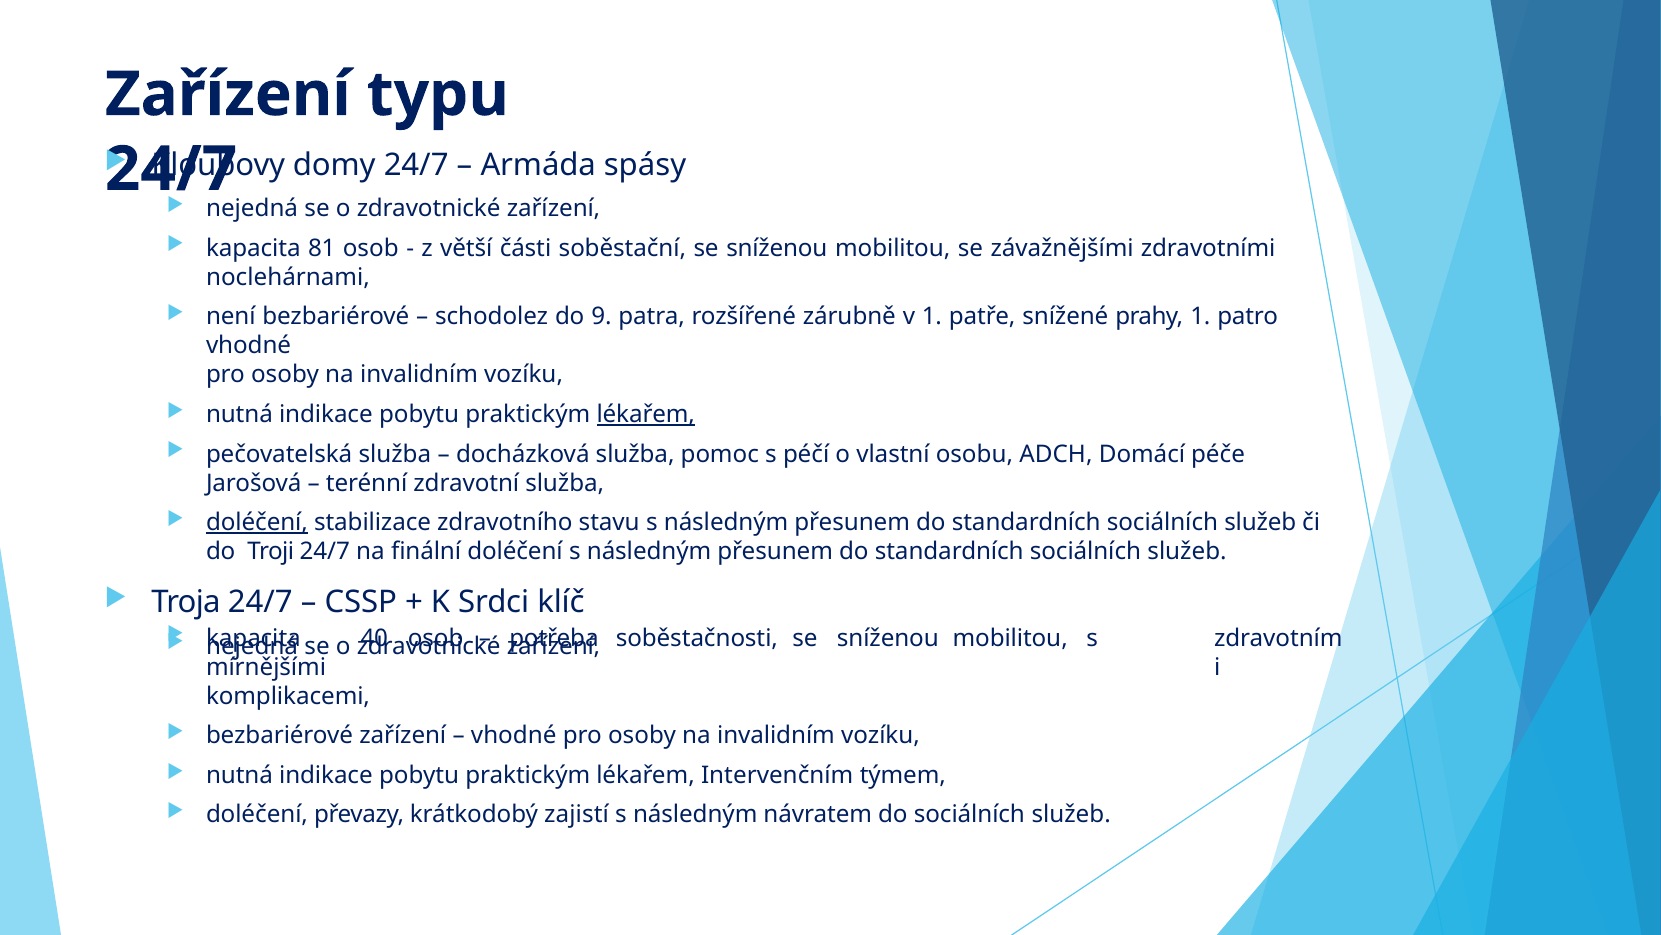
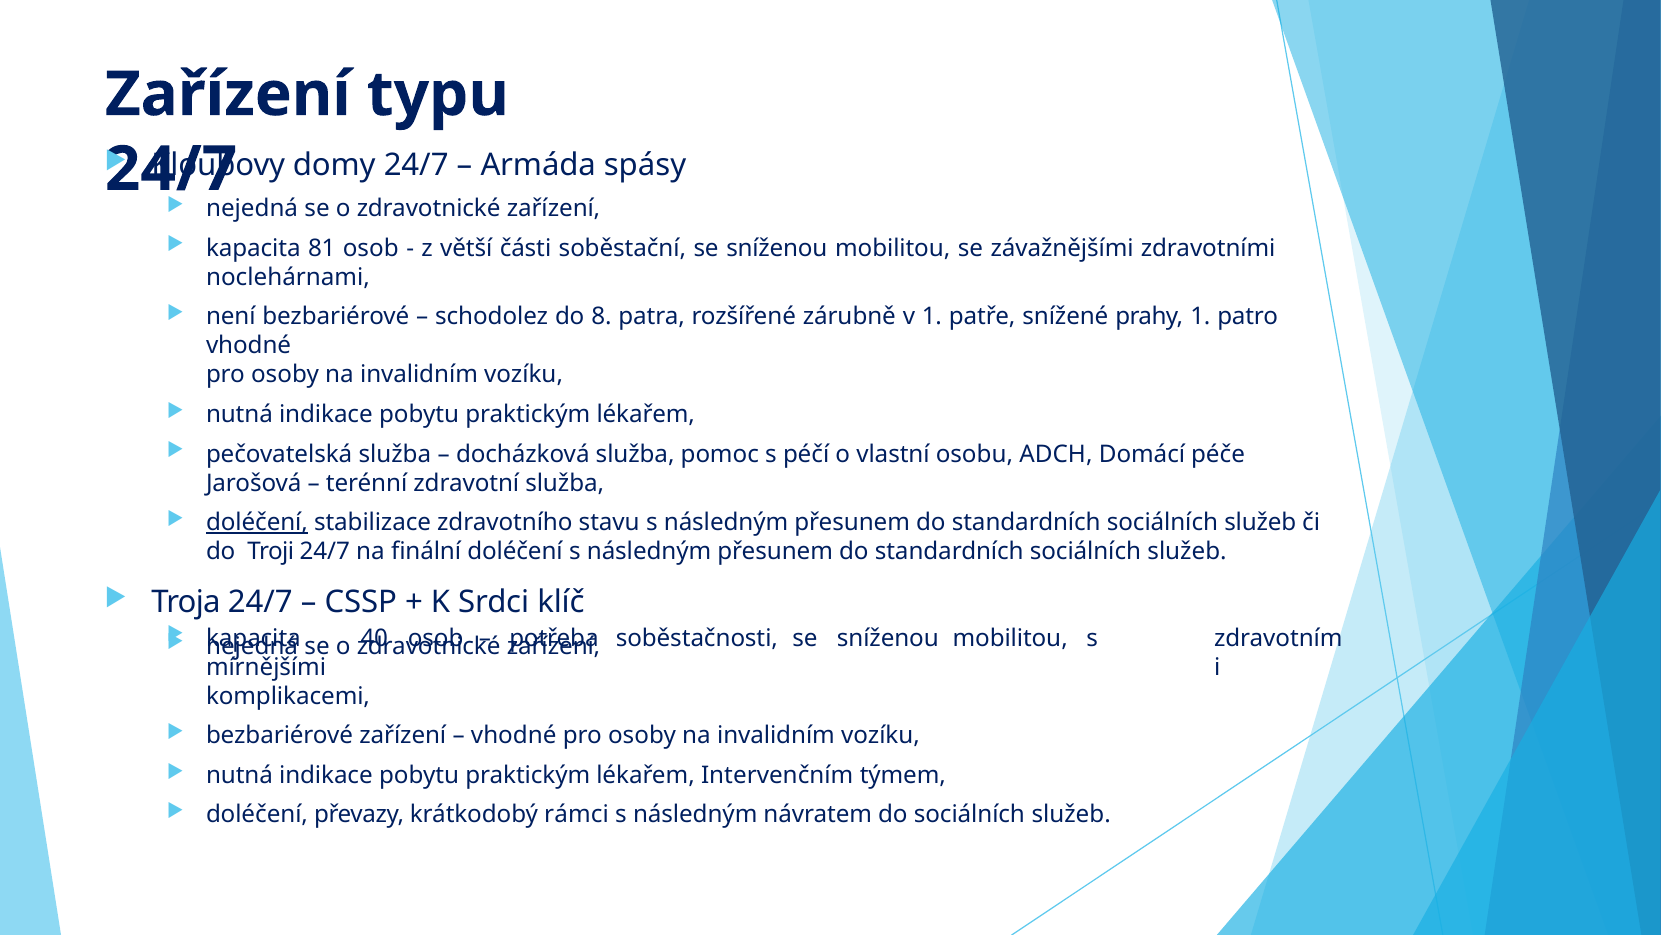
9: 9 -> 8 (601, 317)
lékařem underline: present -> none (646, 414)
zajistí: zajistí -> rámci (577, 814)
